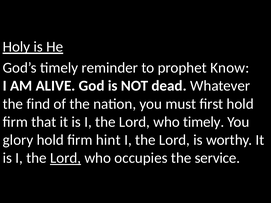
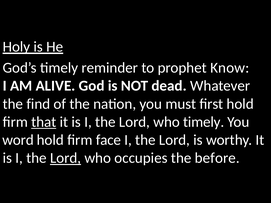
that underline: none -> present (44, 122)
glory: glory -> word (18, 140)
hint: hint -> face (108, 140)
service: service -> before (217, 158)
